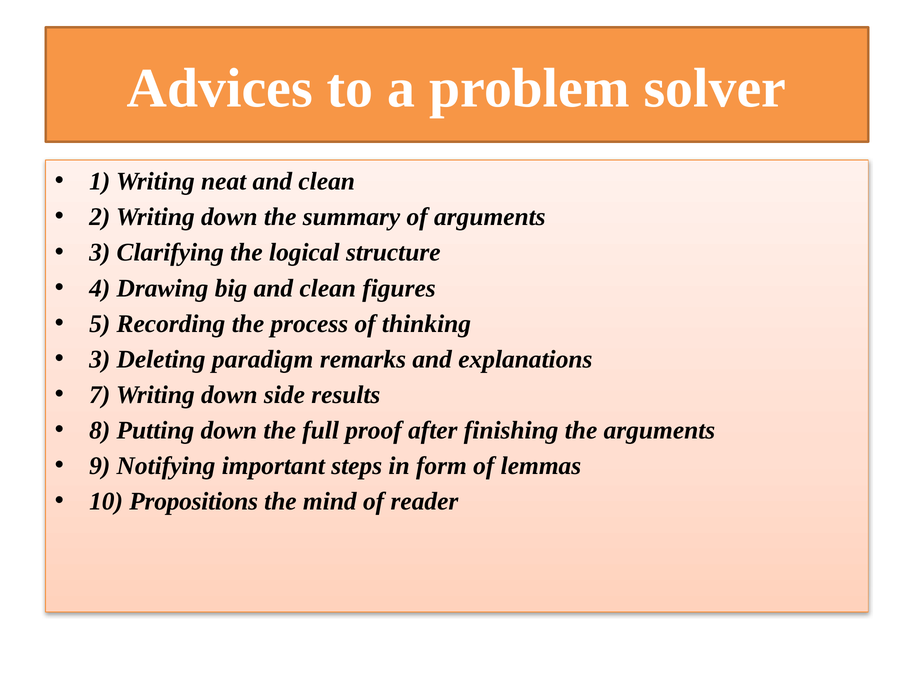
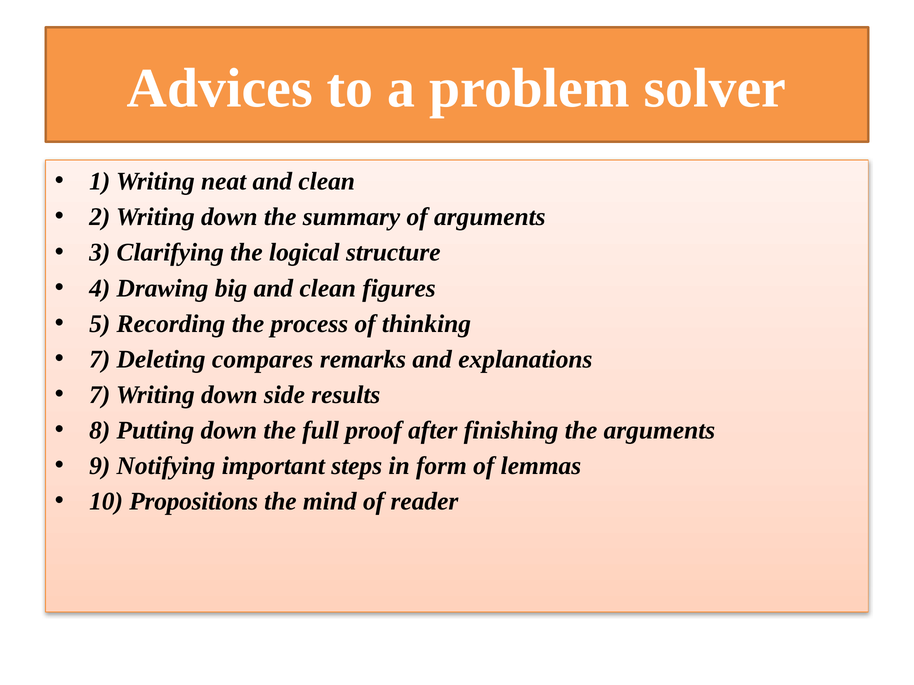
3: 3 -> 7 (100, 360)
paradigm: paradigm -> compares (263, 360)
